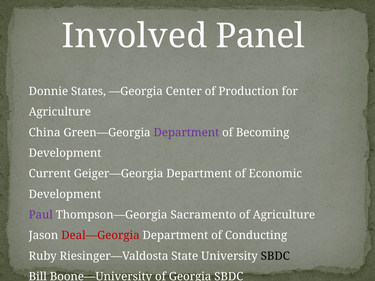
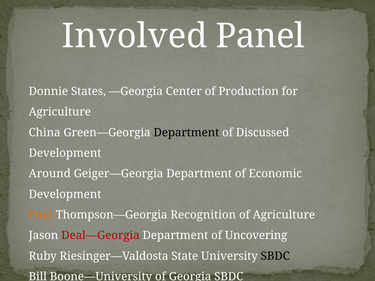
Department colour: purple -> black (186, 133)
Becoming: Becoming -> Discussed (263, 133)
Current: Current -> Around (50, 174)
Paul colour: purple -> orange (41, 215)
Sacramento: Sacramento -> Recognition (203, 215)
Conducting: Conducting -> Uncovering (256, 236)
